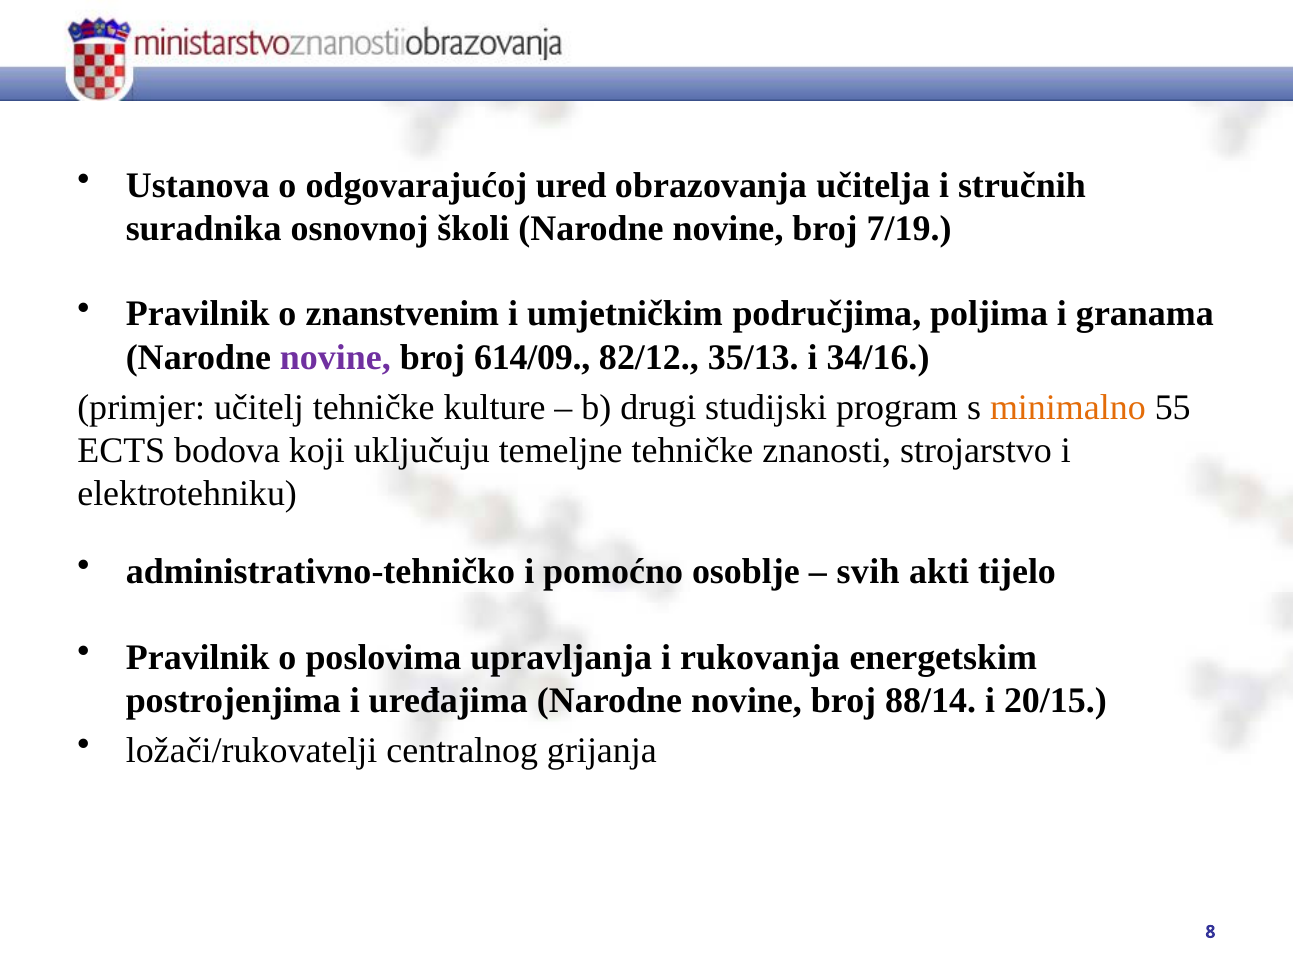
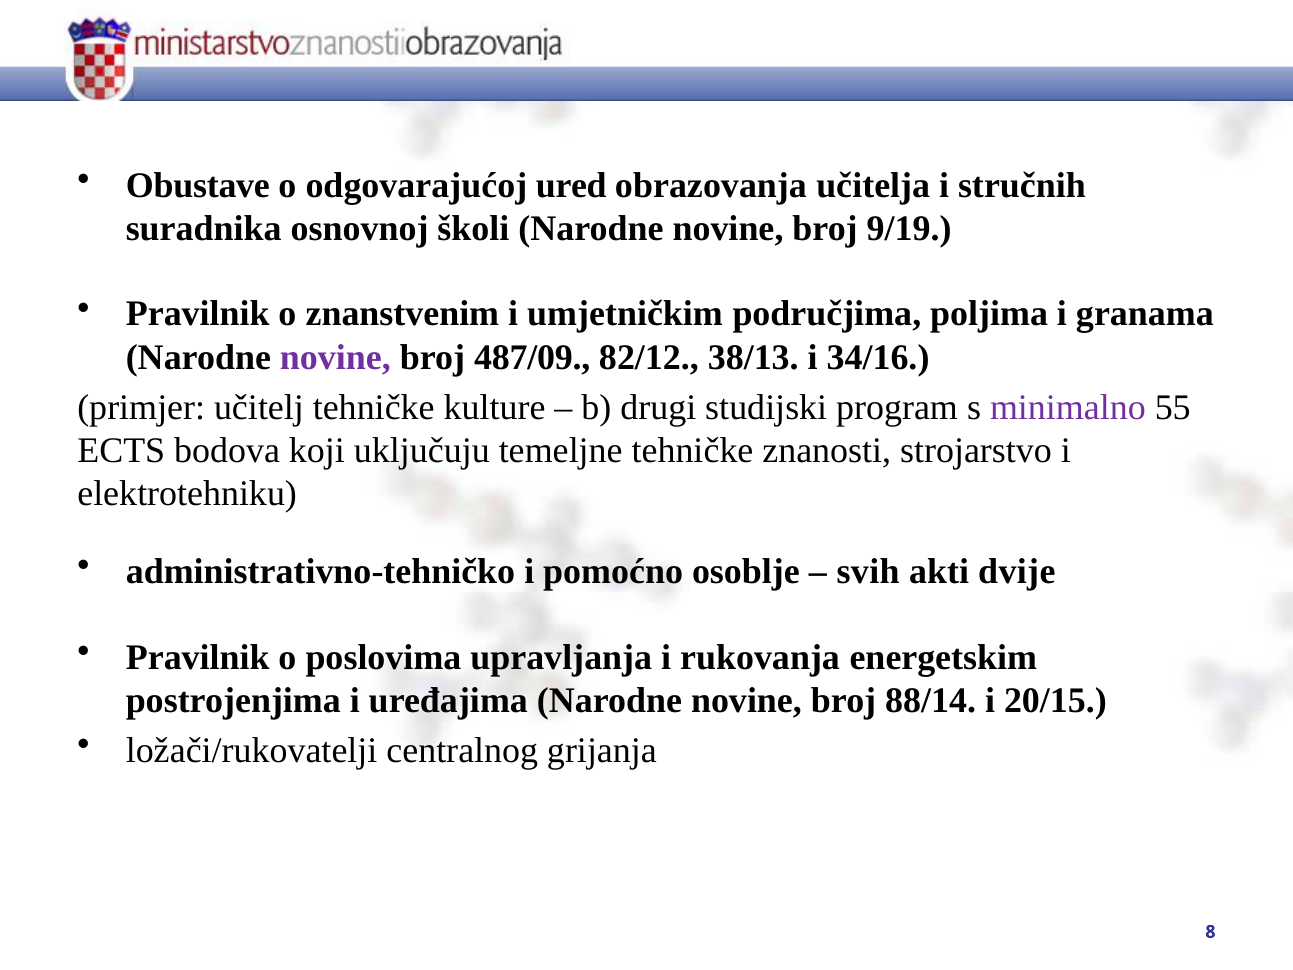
Ustanova: Ustanova -> Obustave (198, 185)
7/19: 7/19 -> 9/19 (909, 228)
614/09: 614/09 -> 487/09 (532, 357)
35/13: 35/13 -> 38/13 (753, 357)
minimalno colour: orange -> purple (1068, 407)
tijelo: tijelo -> dvije (1017, 572)
